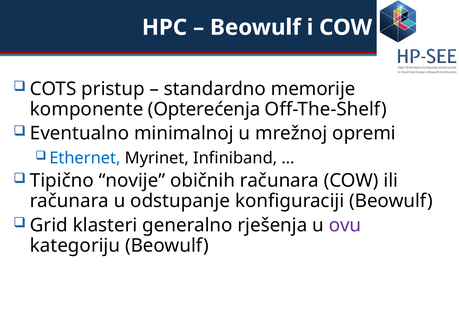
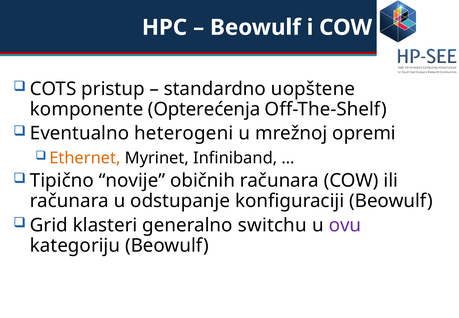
memorije: memorije -> uopštene (313, 89)
minimalnoj: minimalnoj -> heterogeni (184, 133)
Ethernet colour: blue -> orange (85, 158)
rješenja: rješenja -> switchu (272, 225)
